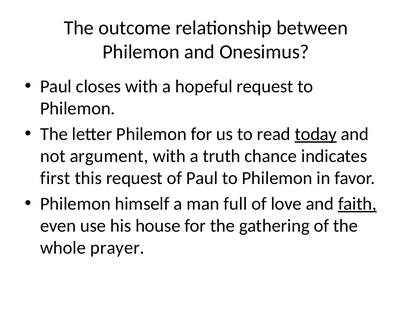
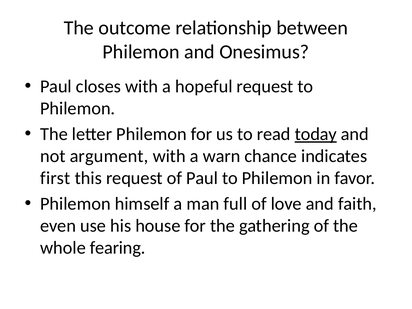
truth: truth -> warn (222, 156)
faith underline: present -> none (357, 204)
prayer: prayer -> fearing (118, 248)
